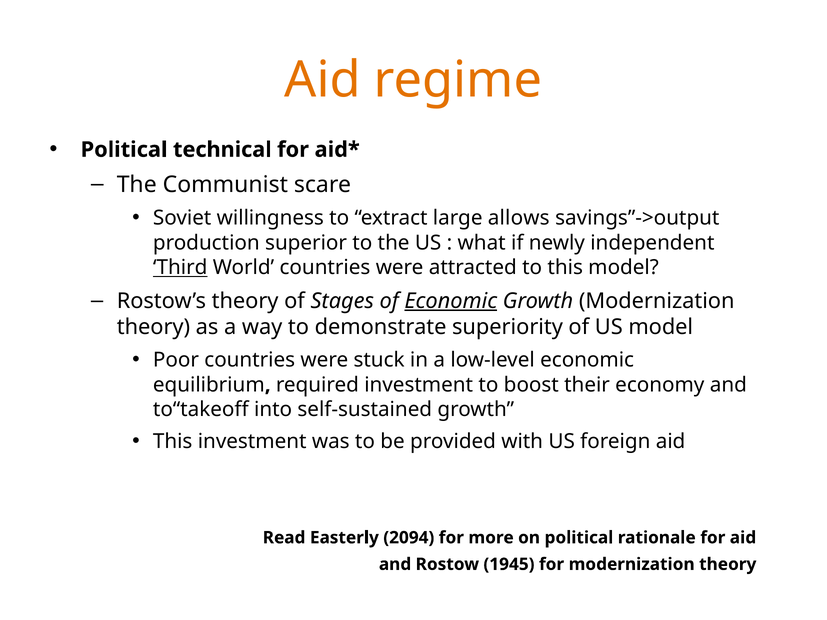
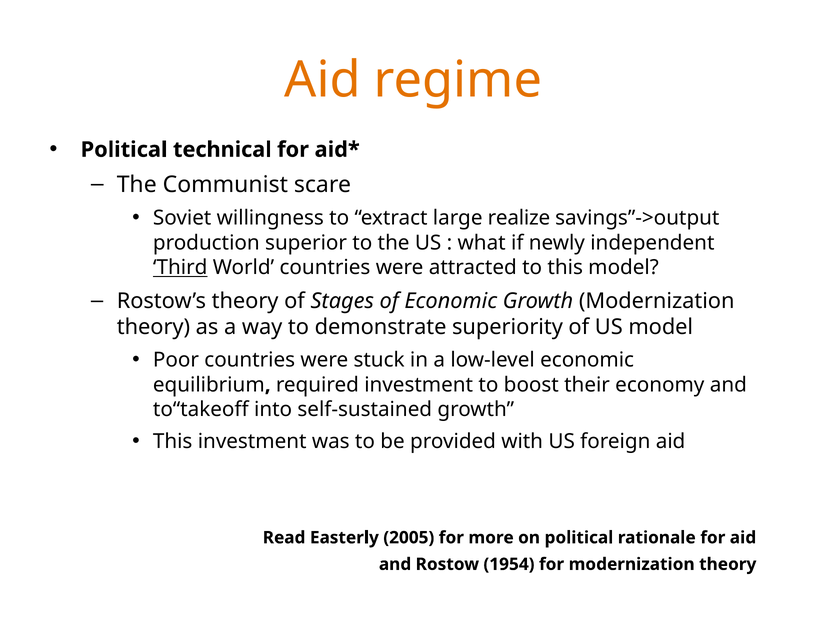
allows: allows -> realize (519, 218)
Economic underline: present -> none (451, 301)
2094: 2094 -> 2005 (409, 538)
1945: 1945 -> 1954 (509, 564)
